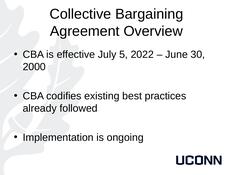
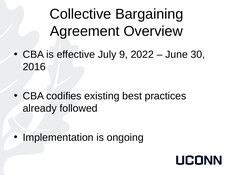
5: 5 -> 9 (124, 54)
2000: 2000 -> 2016 (34, 67)
